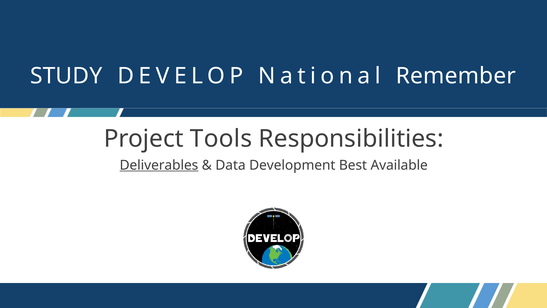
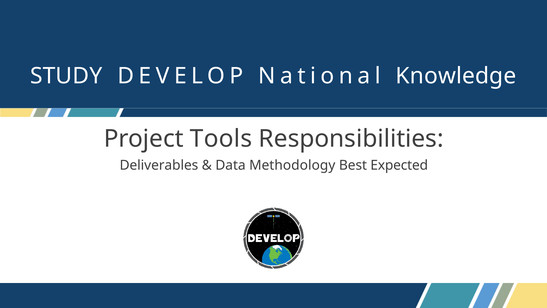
Remember: Remember -> Knowledge (456, 76)
Deliverables underline: present -> none (159, 165)
Development: Development -> Methodology (292, 165)
Available: Available -> Expected (399, 165)
